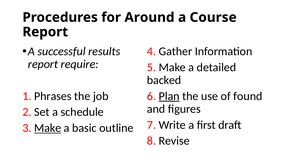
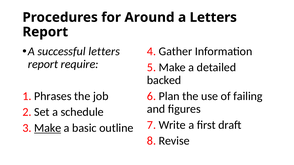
a Course: Course -> Letters (213, 17)
successful results: results -> letters (104, 52)
Plan underline: present -> none (169, 96)
found: found -> failing (248, 96)
